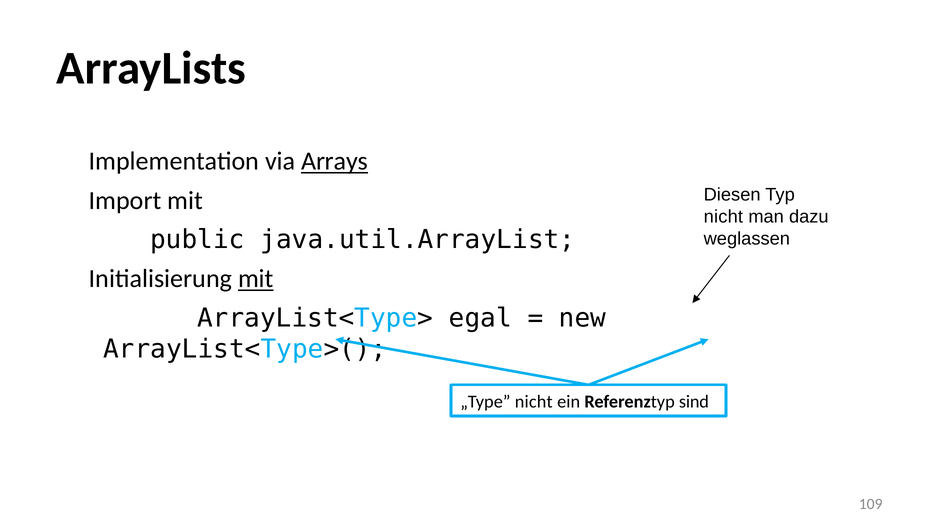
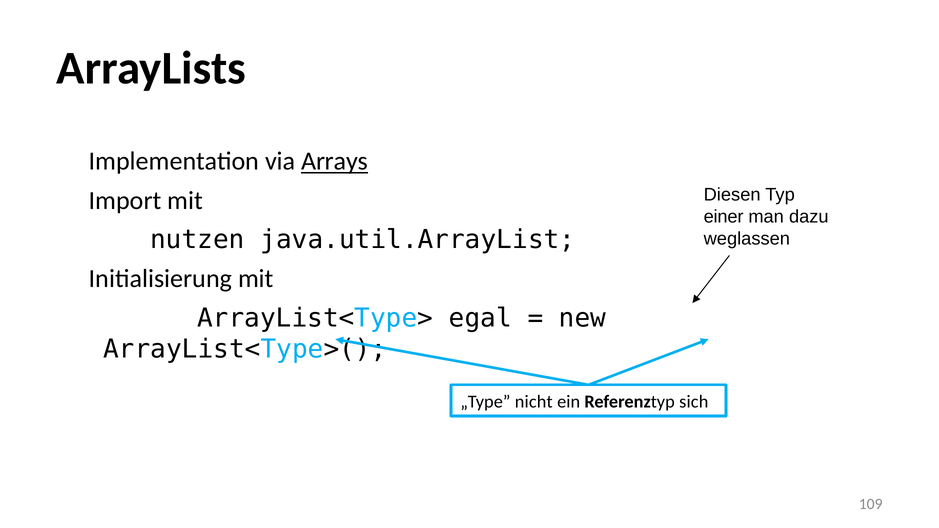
nicht: nicht -> einer (724, 217)
public: public -> nutzen (197, 240)
mit underline: present -> none (256, 279)
sind: sind -> sich (694, 402)
